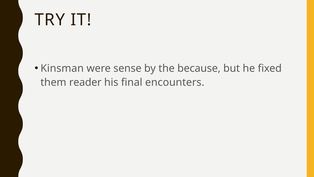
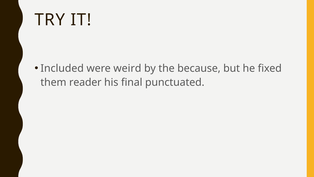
Kinsman: Kinsman -> Included (62, 68)
sense: sense -> weird (127, 68)
encounters: encounters -> punctuated (175, 82)
